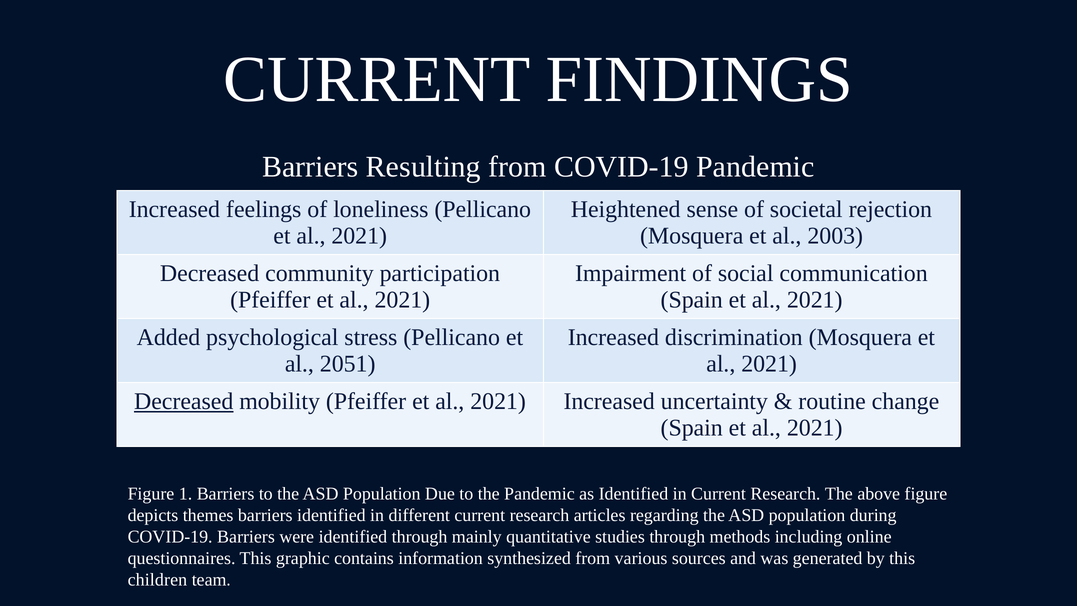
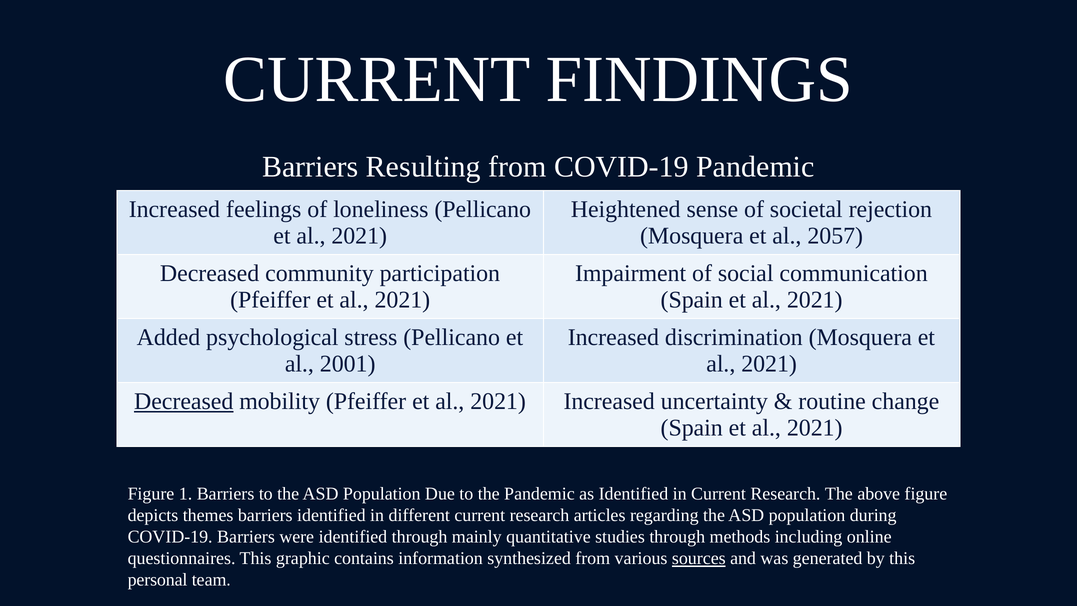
2003: 2003 -> 2057 (835, 236)
2051: 2051 -> 2001 (348, 364)
sources underline: none -> present (699, 558)
children: children -> personal (158, 580)
